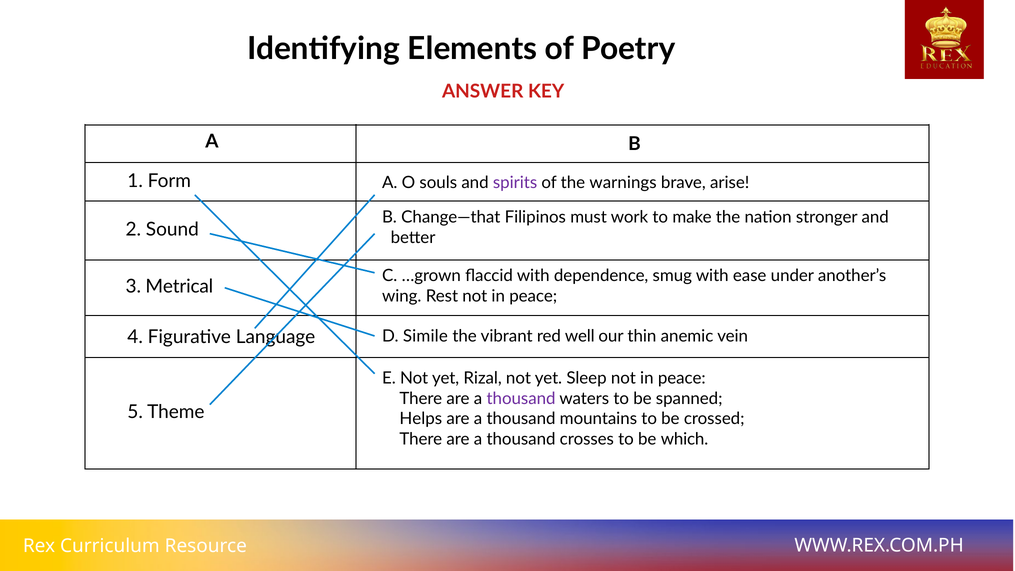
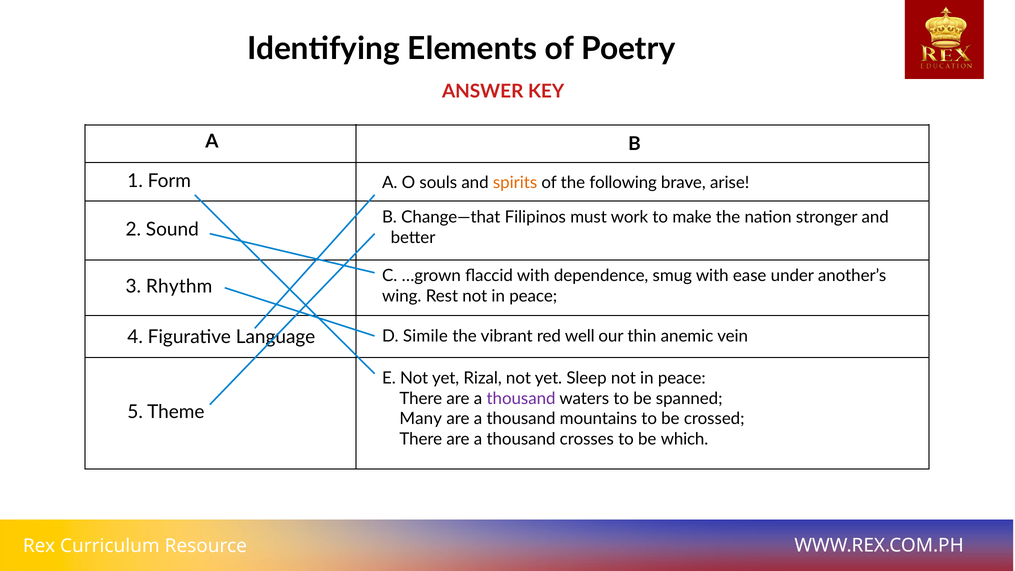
spirits colour: purple -> orange (515, 183)
warnings: warnings -> following (623, 183)
Metrical: Metrical -> Rhythm (179, 286)
Helps: Helps -> Many (421, 419)
